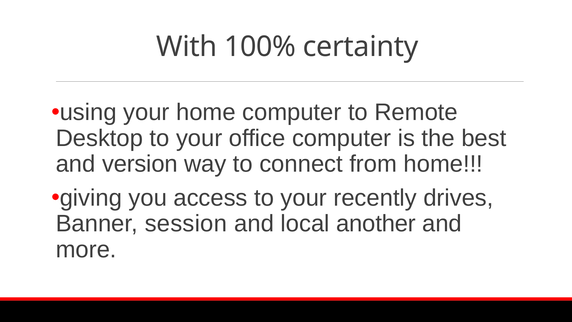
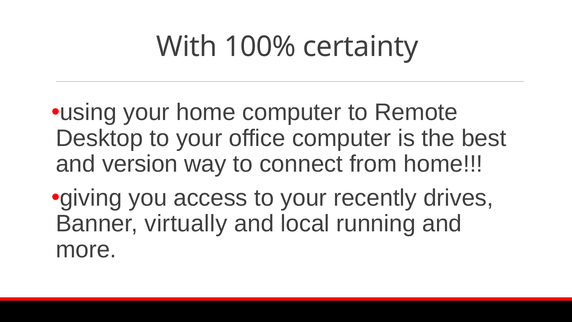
session: session -> virtually (186, 224)
another: another -> running (376, 224)
